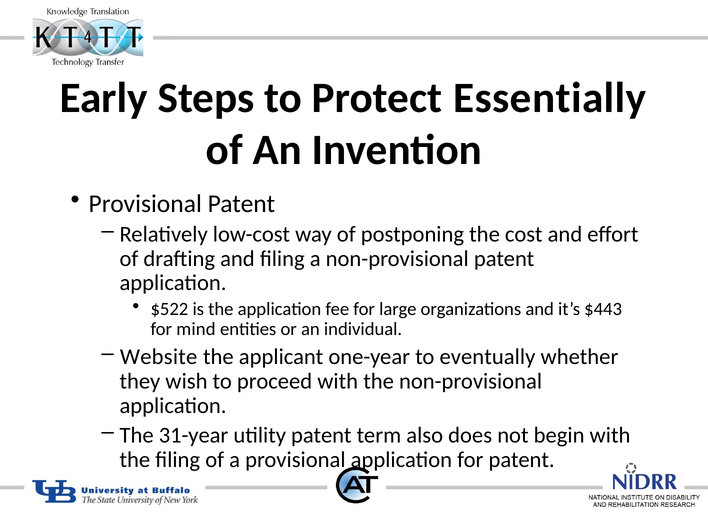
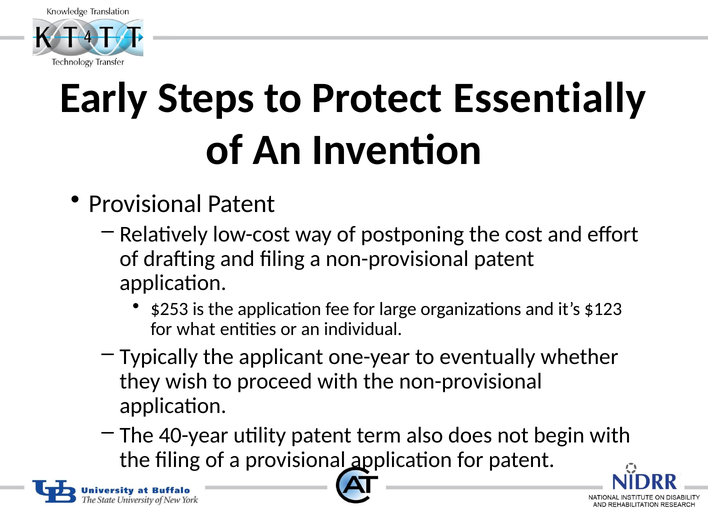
$522: $522 -> $253 (169, 309)
$443: $443 -> $123 (603, 309)
mind: mind -> what (196, 329)
Website: Website -> Typically (159, 357)
31-year: 31-year -> 40-year (194, 435)
